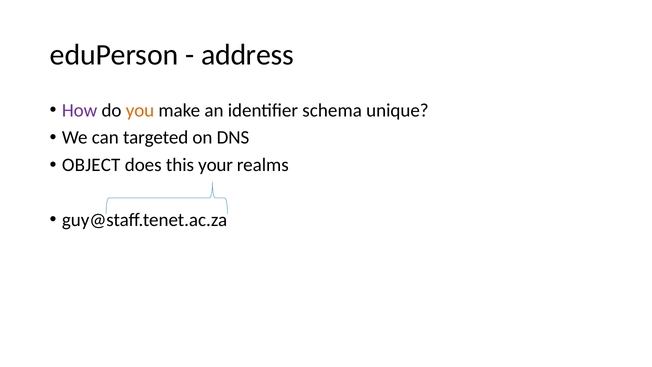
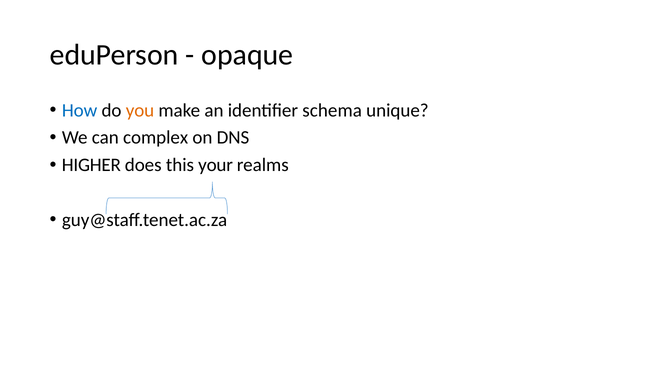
address: address -> opaque (247, 55)
How colour: purple -> blue (80, 110)
targeted: targeted -> complex (156, 138)
OBJECT: OBJECT -> HIGHER (91, 165)
